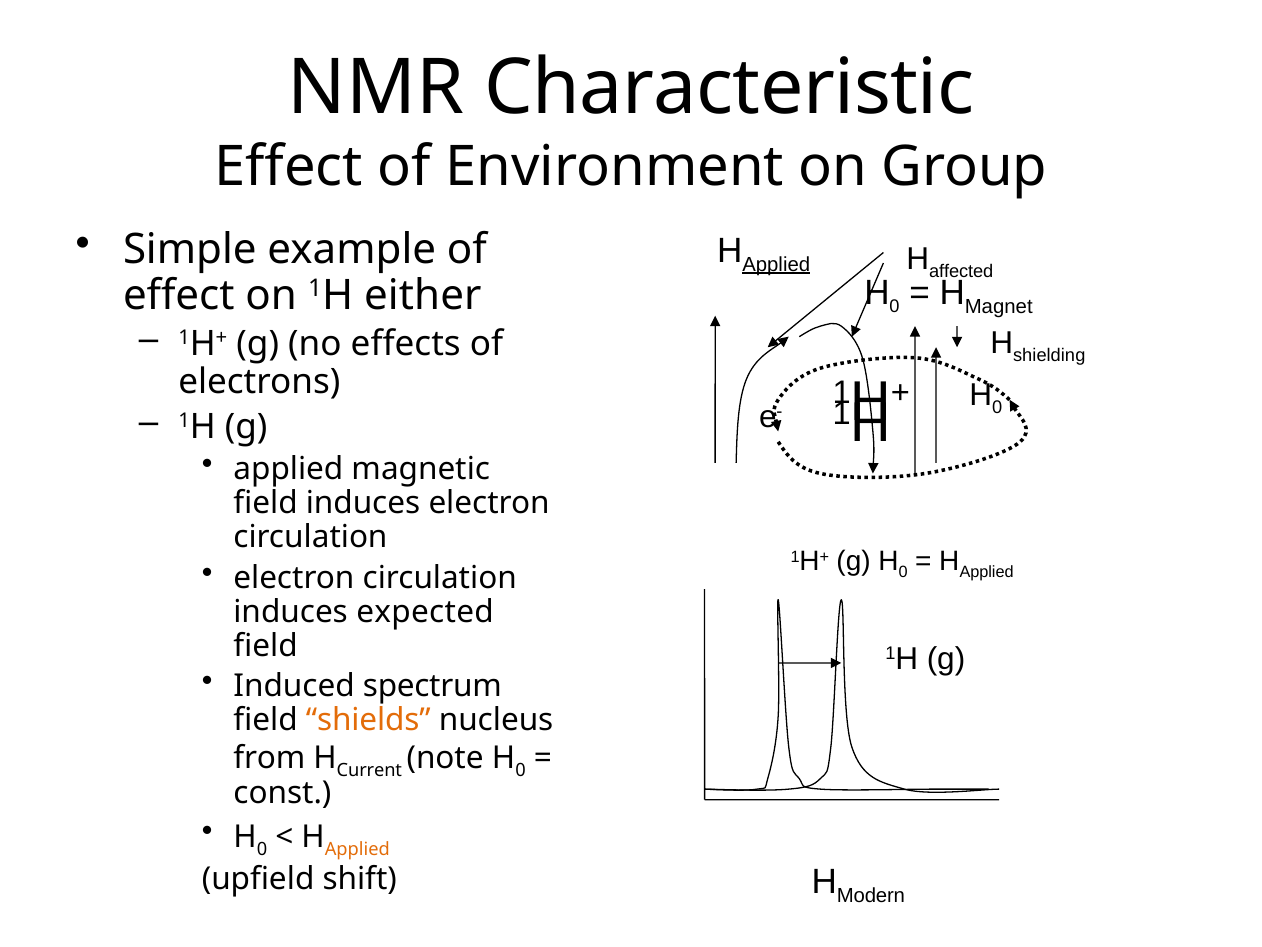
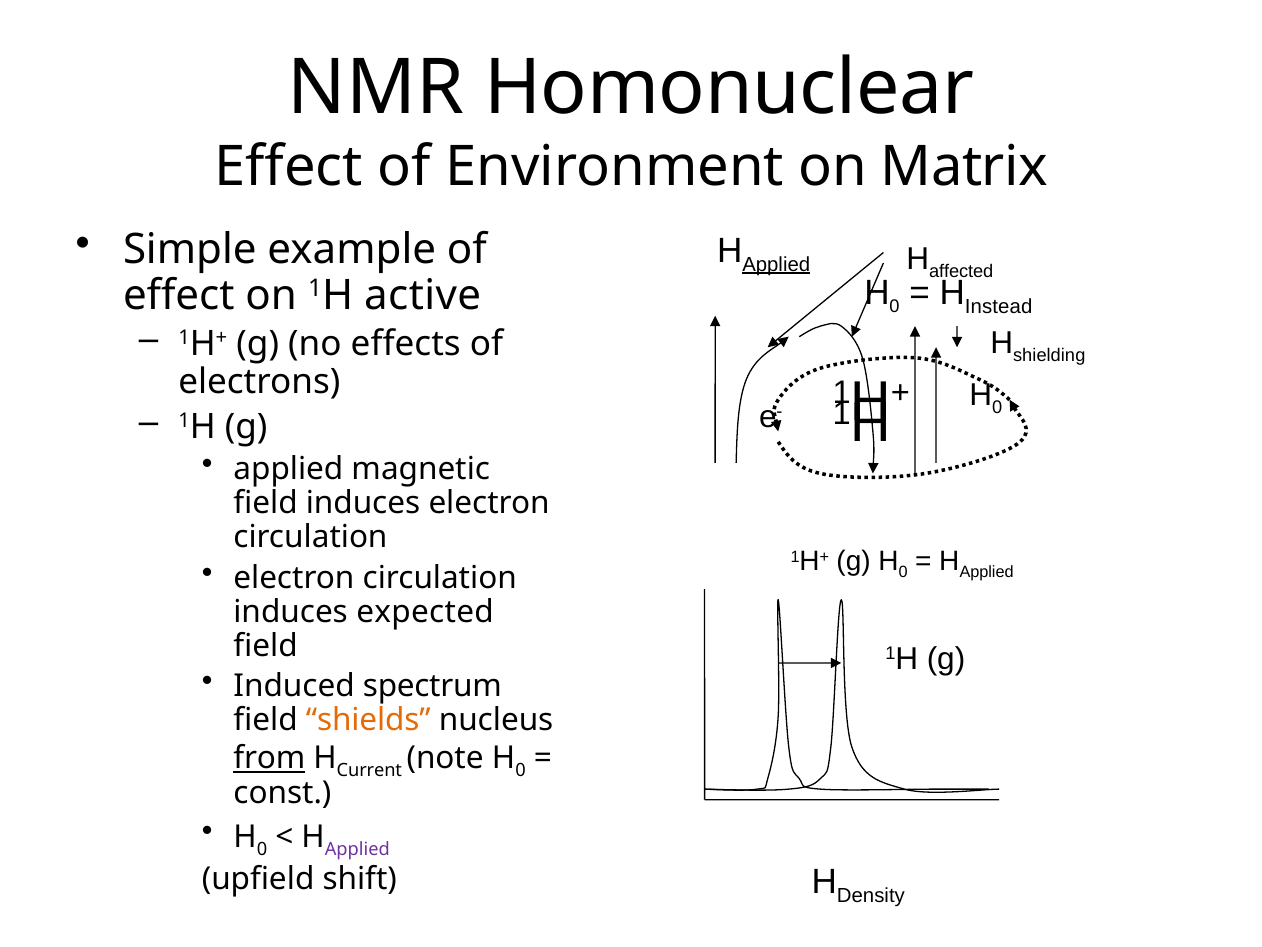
Characteristic: Characteristic -> Homonuclear (729, 88)
Group: Group -> Matrix (964, 167)
Magnet: Magnet -> Instead (999, 306)
either: either -> active (423, 295)
from underline: none -> present (269, 758)
Applied colour: orange -> purple (357, 849)
Modern: Modern -> Density (871, 895)
